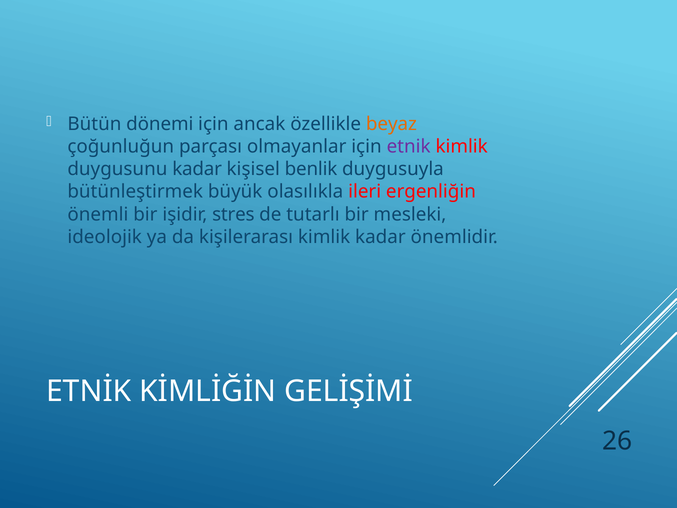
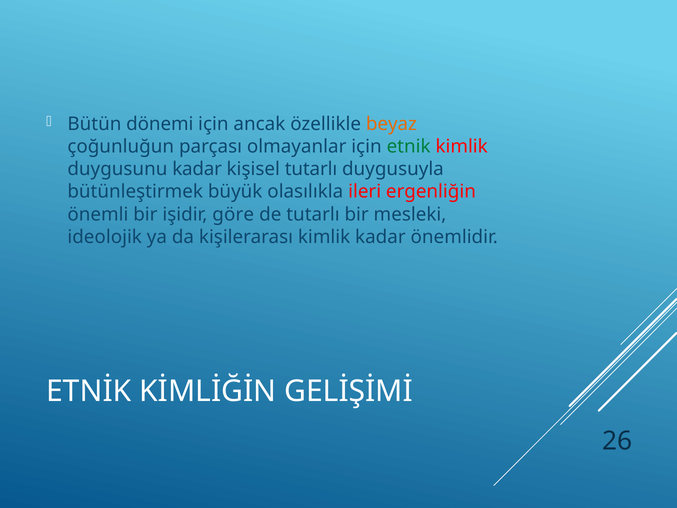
etnik colour: purple -> green (409, 146)
kişisel benlik: benlik -> tutarlı (311, 169)
stres: stres -> göre (233, 214)
